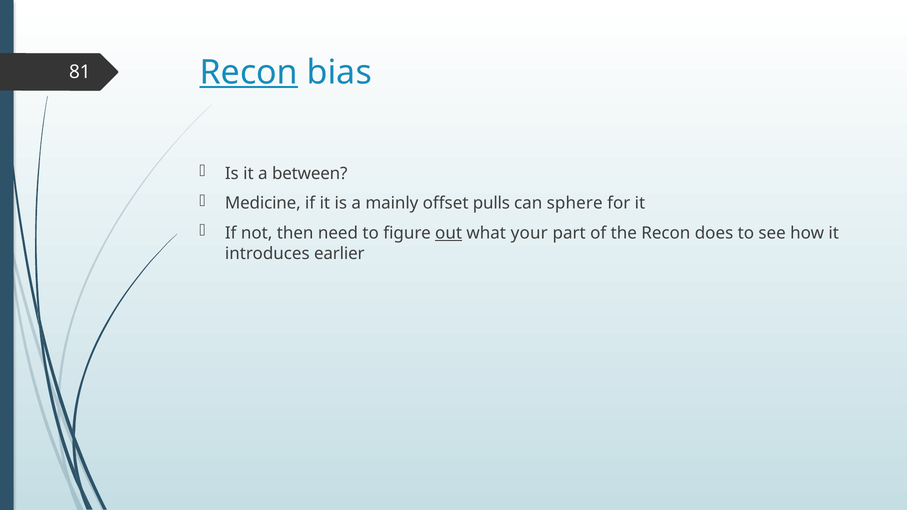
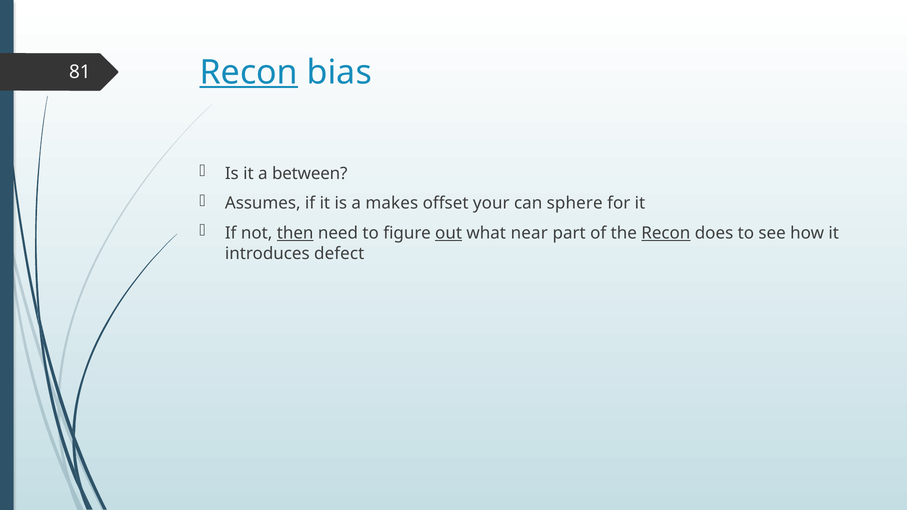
Medicine: Medicine -> Assumes (263, 203)
mainly: mainly -> makes (392, 203)
pulls: pulls -> your (491, 203)
then underline: none -> present (295, 233)
your: your -> near (529, 233)
Recon underline: none -> present (666, 233)
earlier: earlier -> defect (339, 254)
